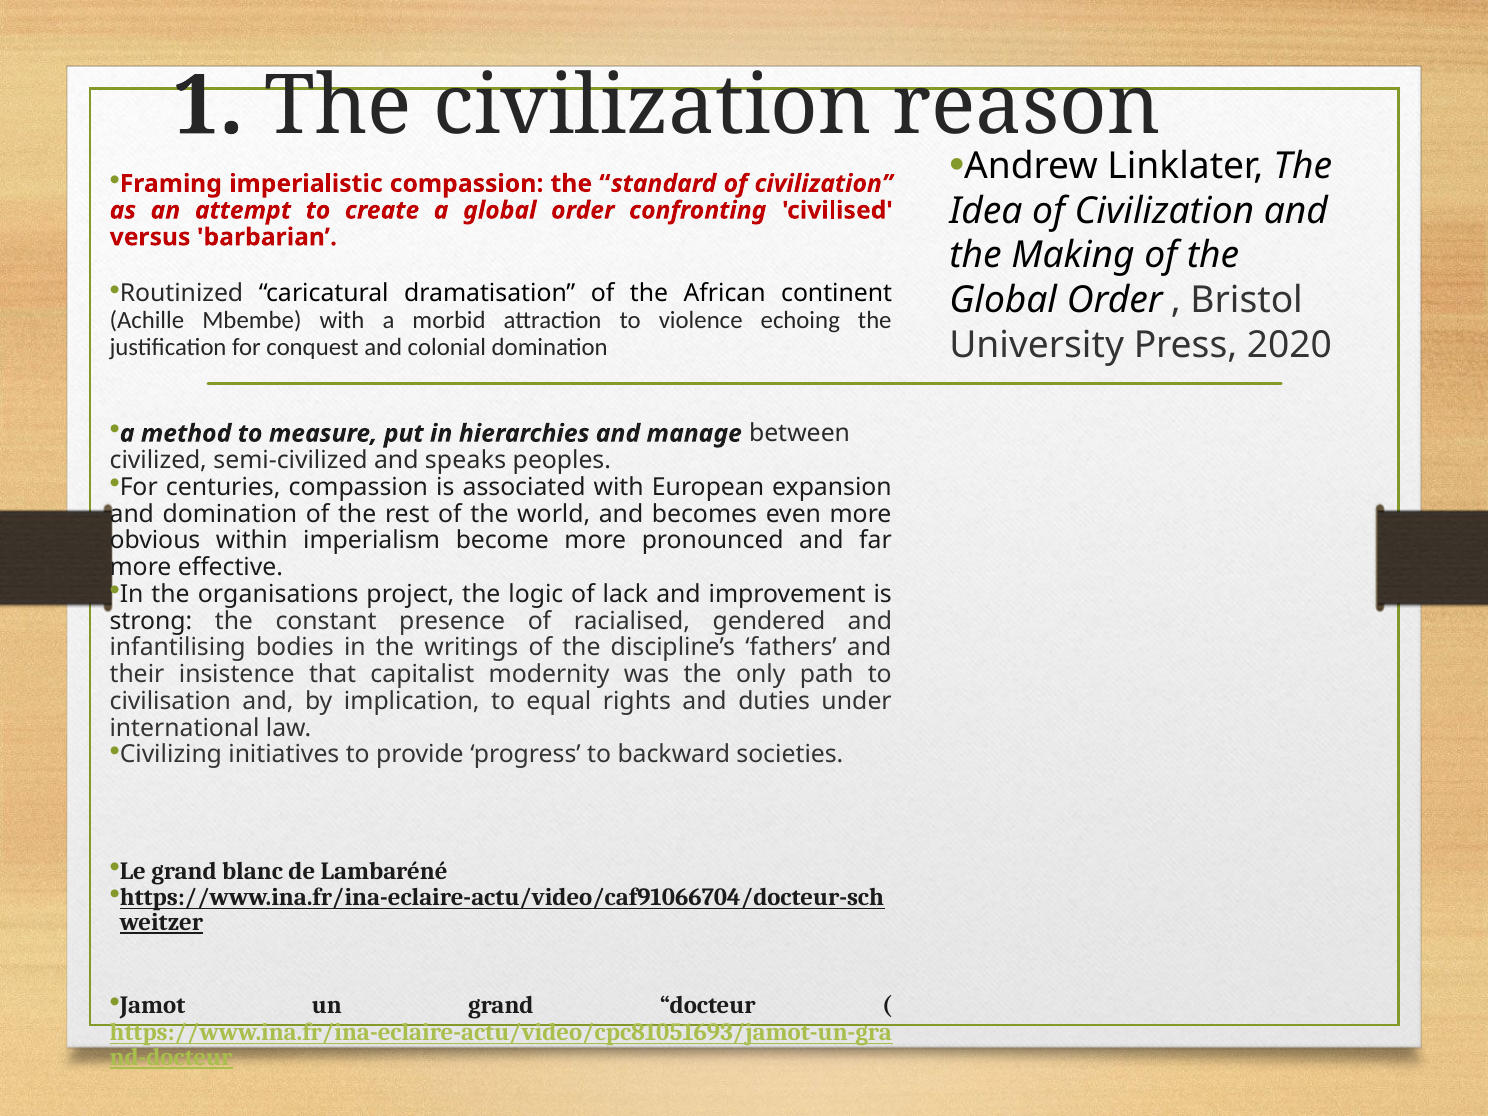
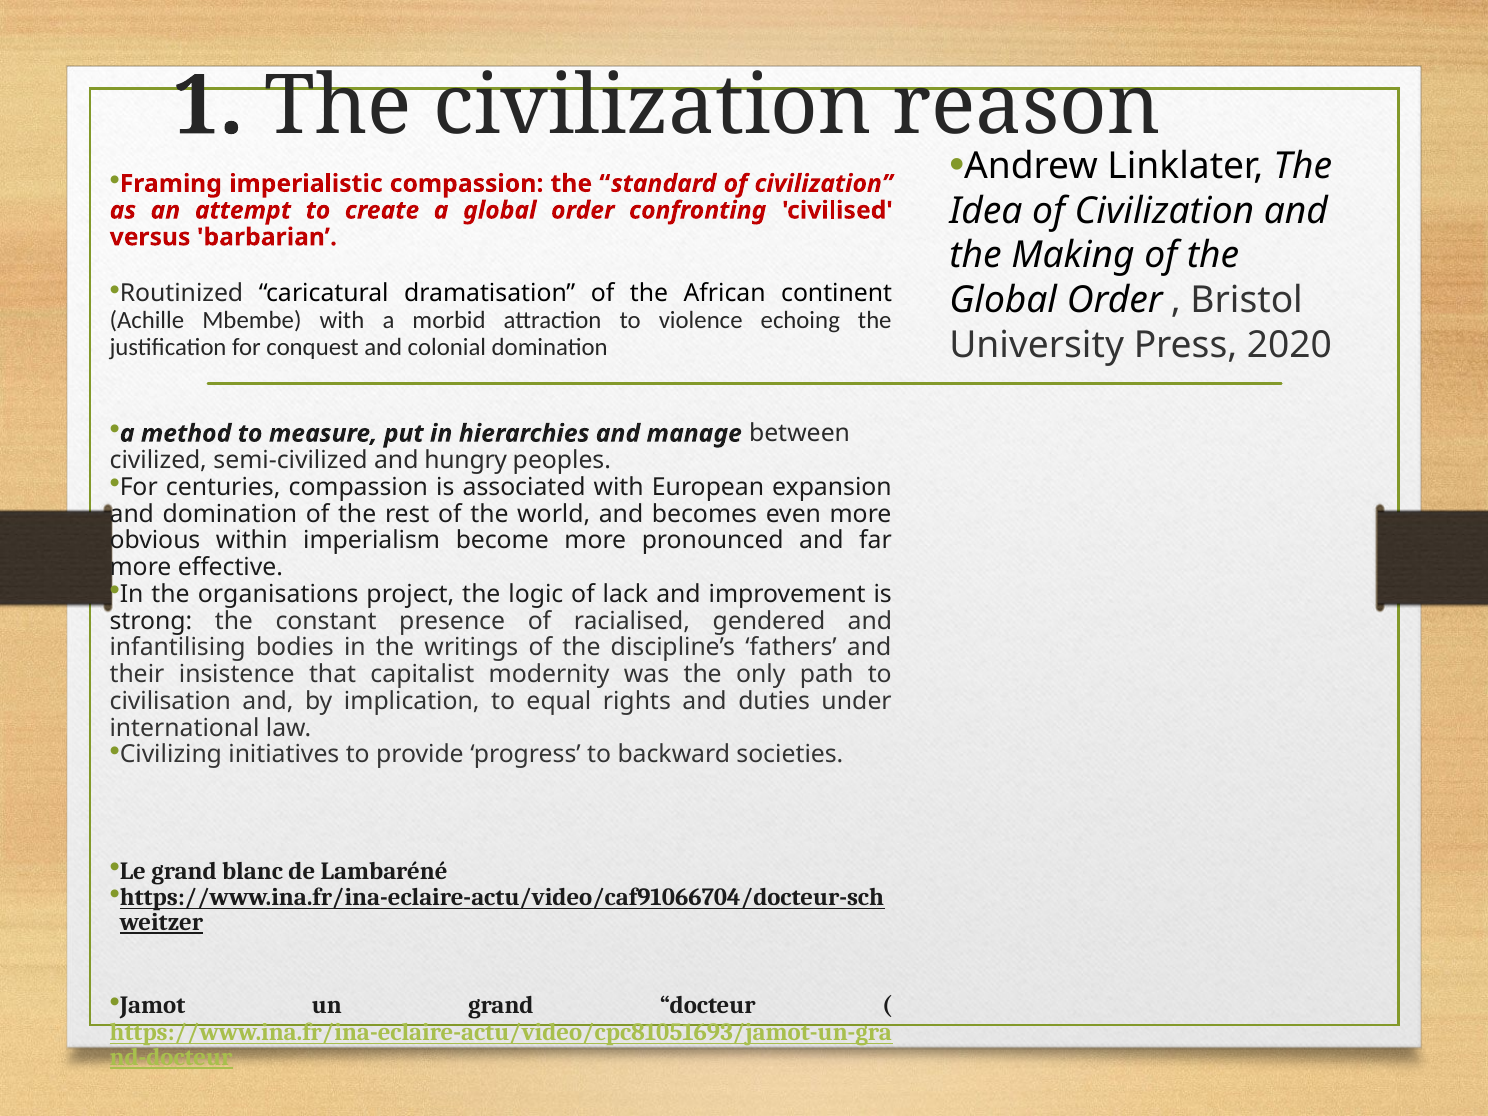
speaks: speaks -> hungry (466, 460)
